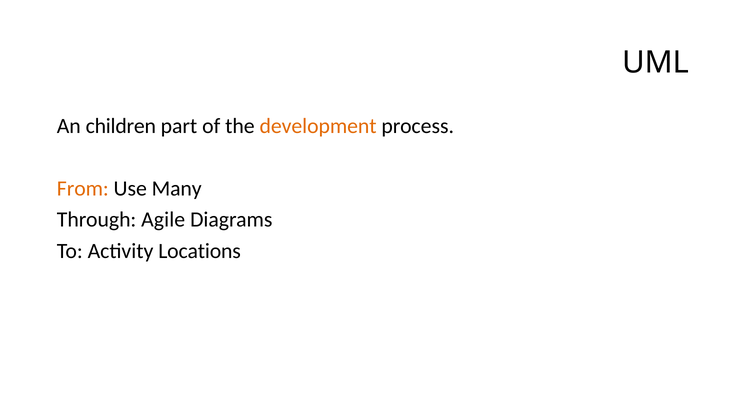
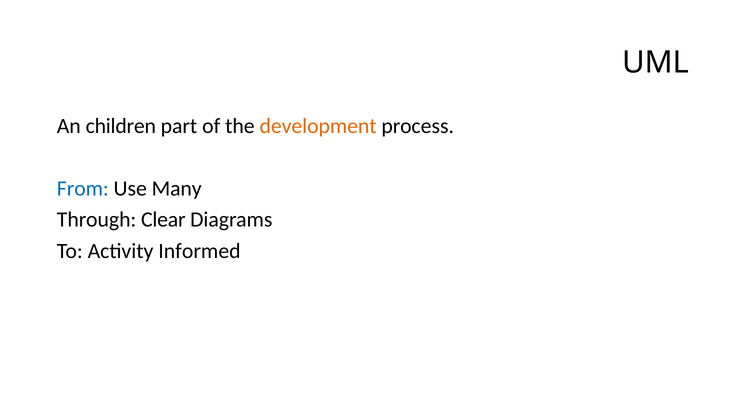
From colour: orange -> blue (83, 189)
Agile: Agile -> Clear (163, 220)
Locations: Locations -> Informed (199, 251)
